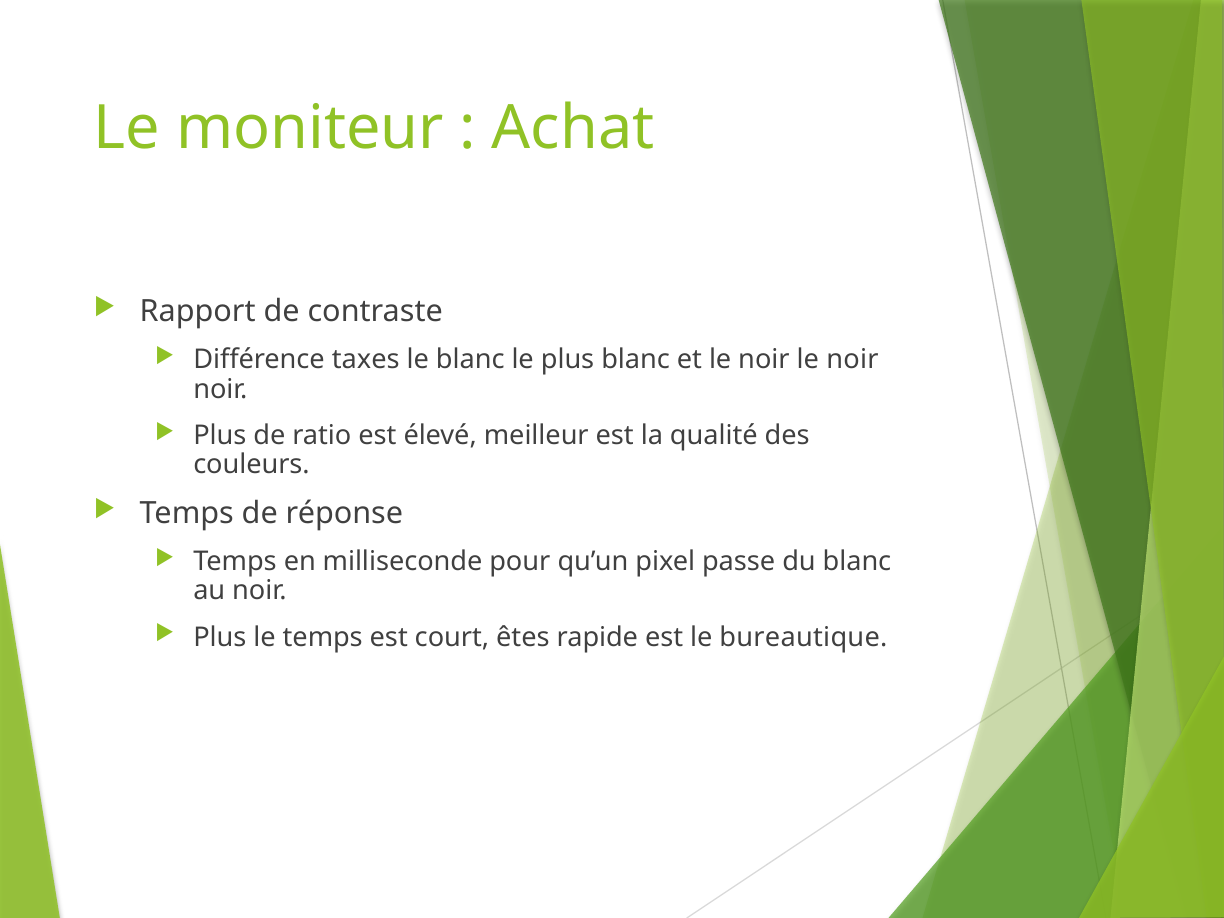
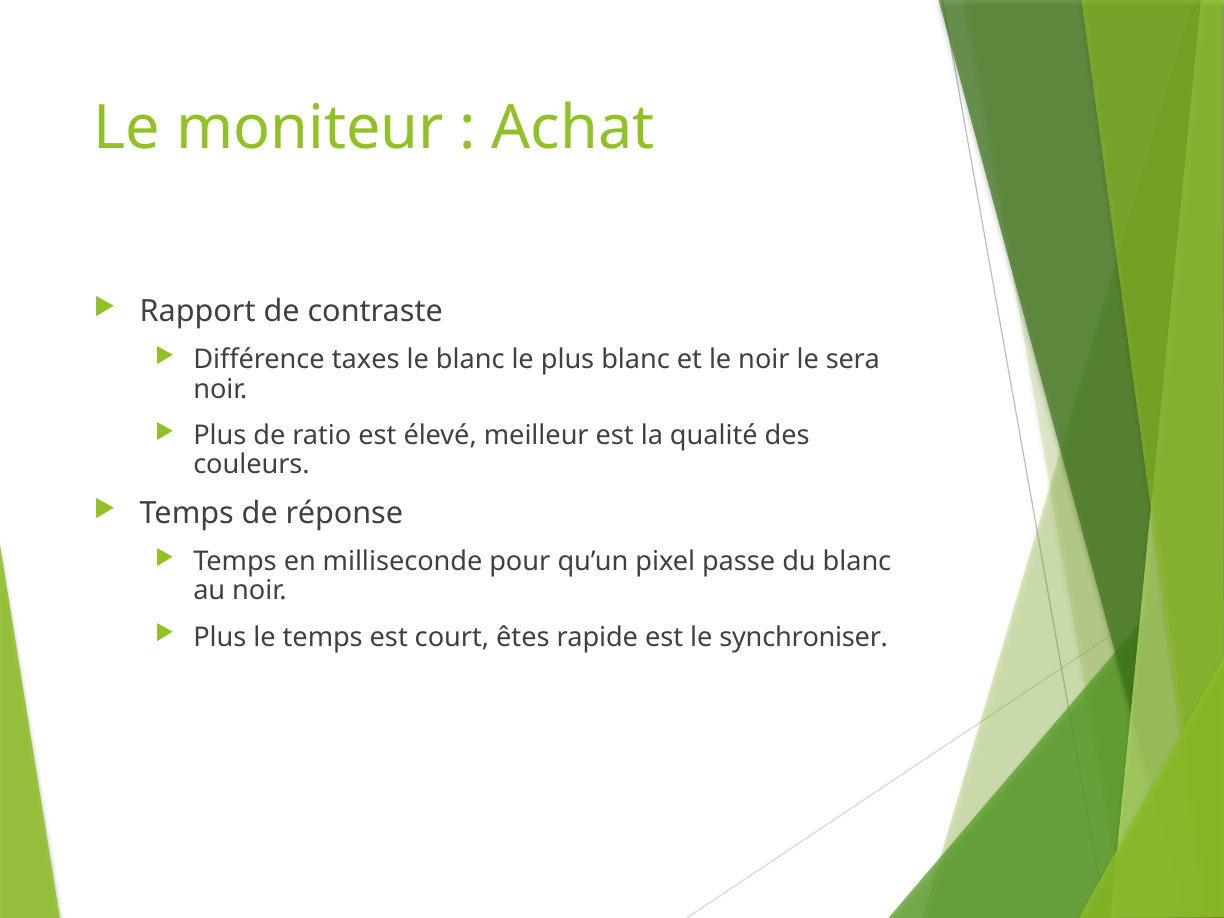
noir le noir: noir -> sera (853, 360)
bureautique: bureautique -> synchroniser (804, 637)
